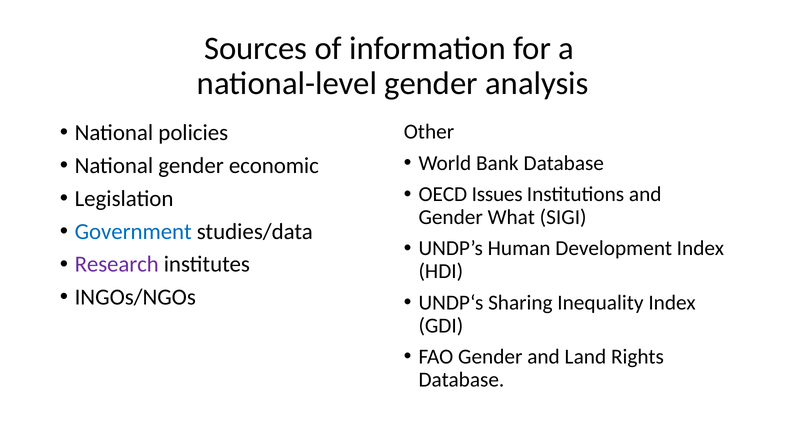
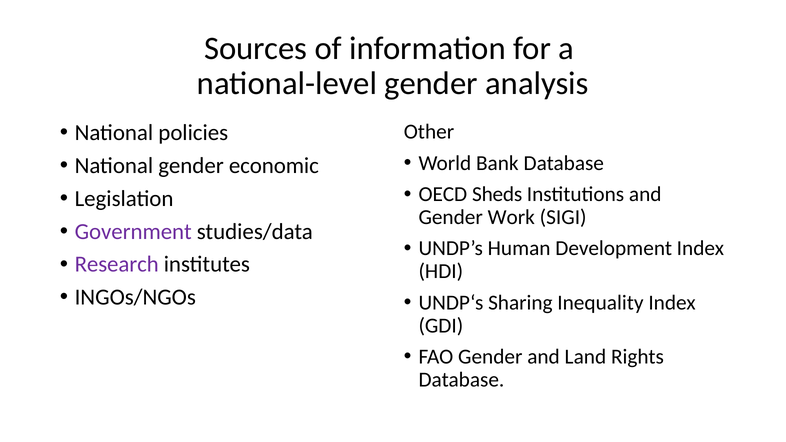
Issues: Issues -> Sheds (497, 194)
What: What -> Work (511, 217)
Government colour: blue -> purple (133, 232)
